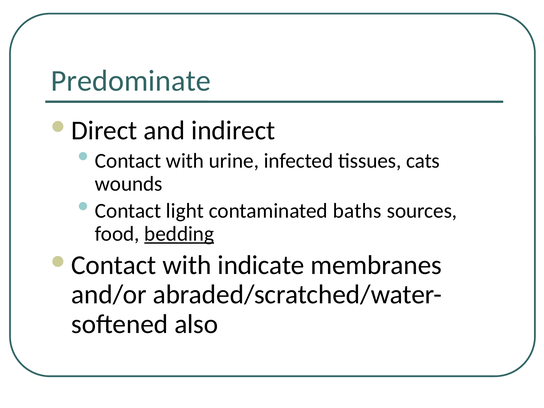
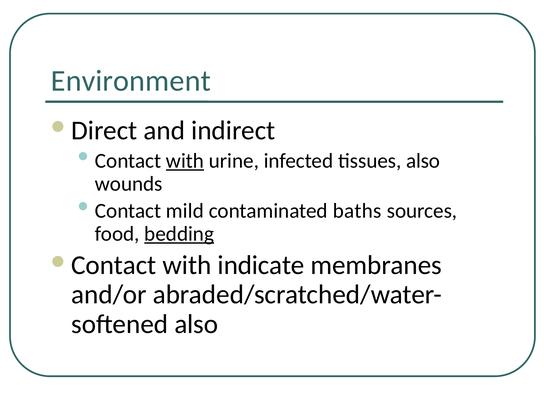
Predominate: Predominate -> Environment (131, 81)
with underline: none -> present (185, 161)
tissues cats: cats -> also (423, 161)
light: light -> mild (185, 211)
